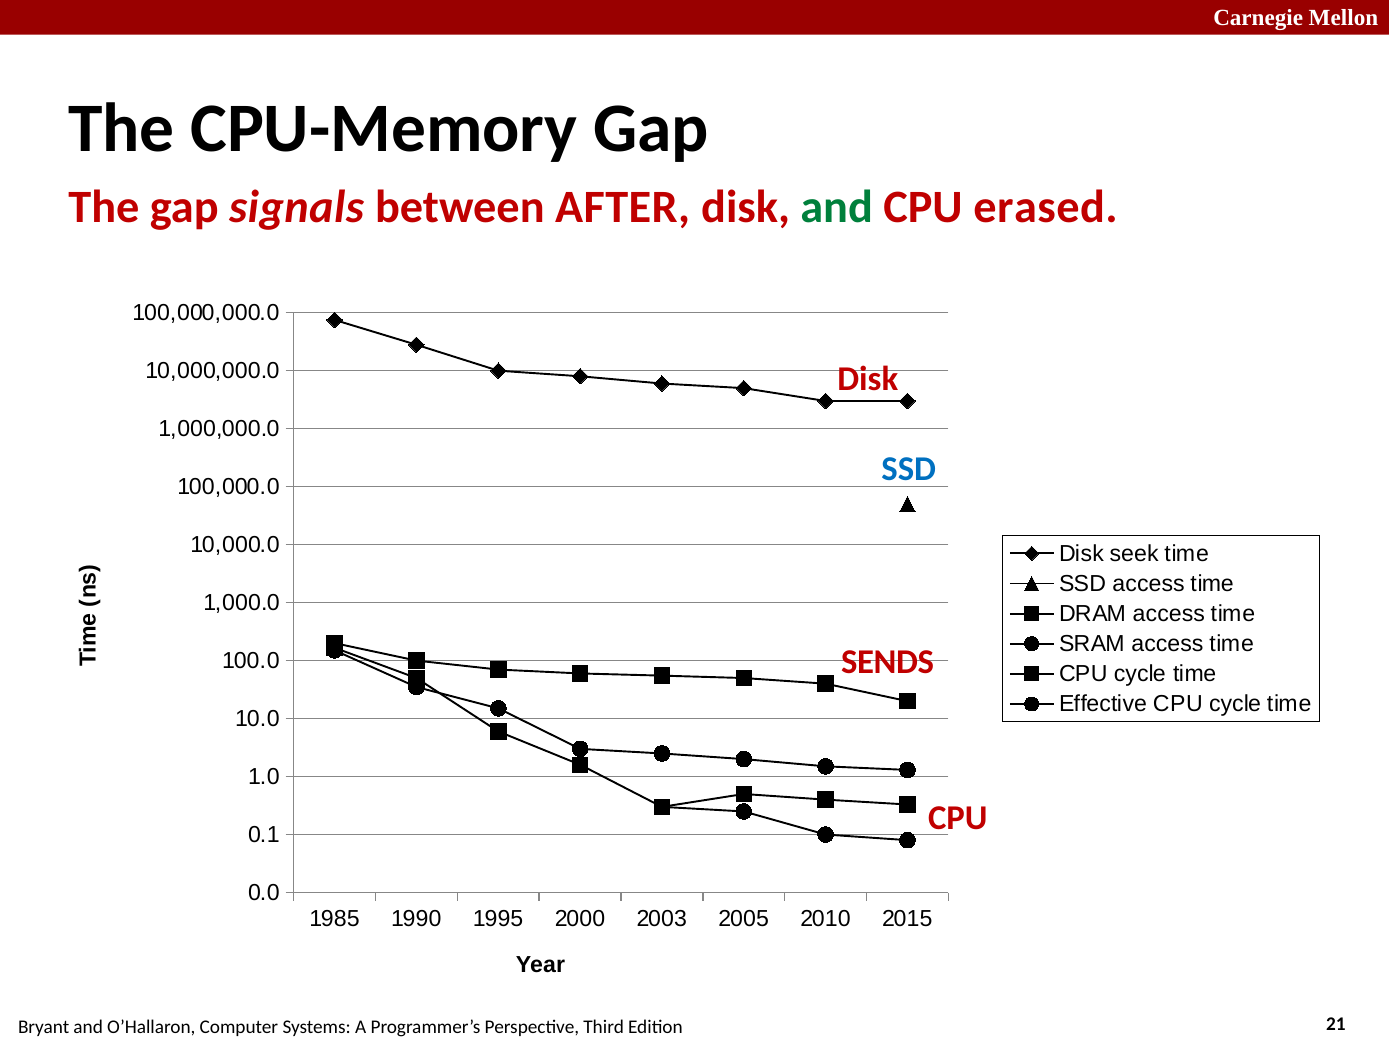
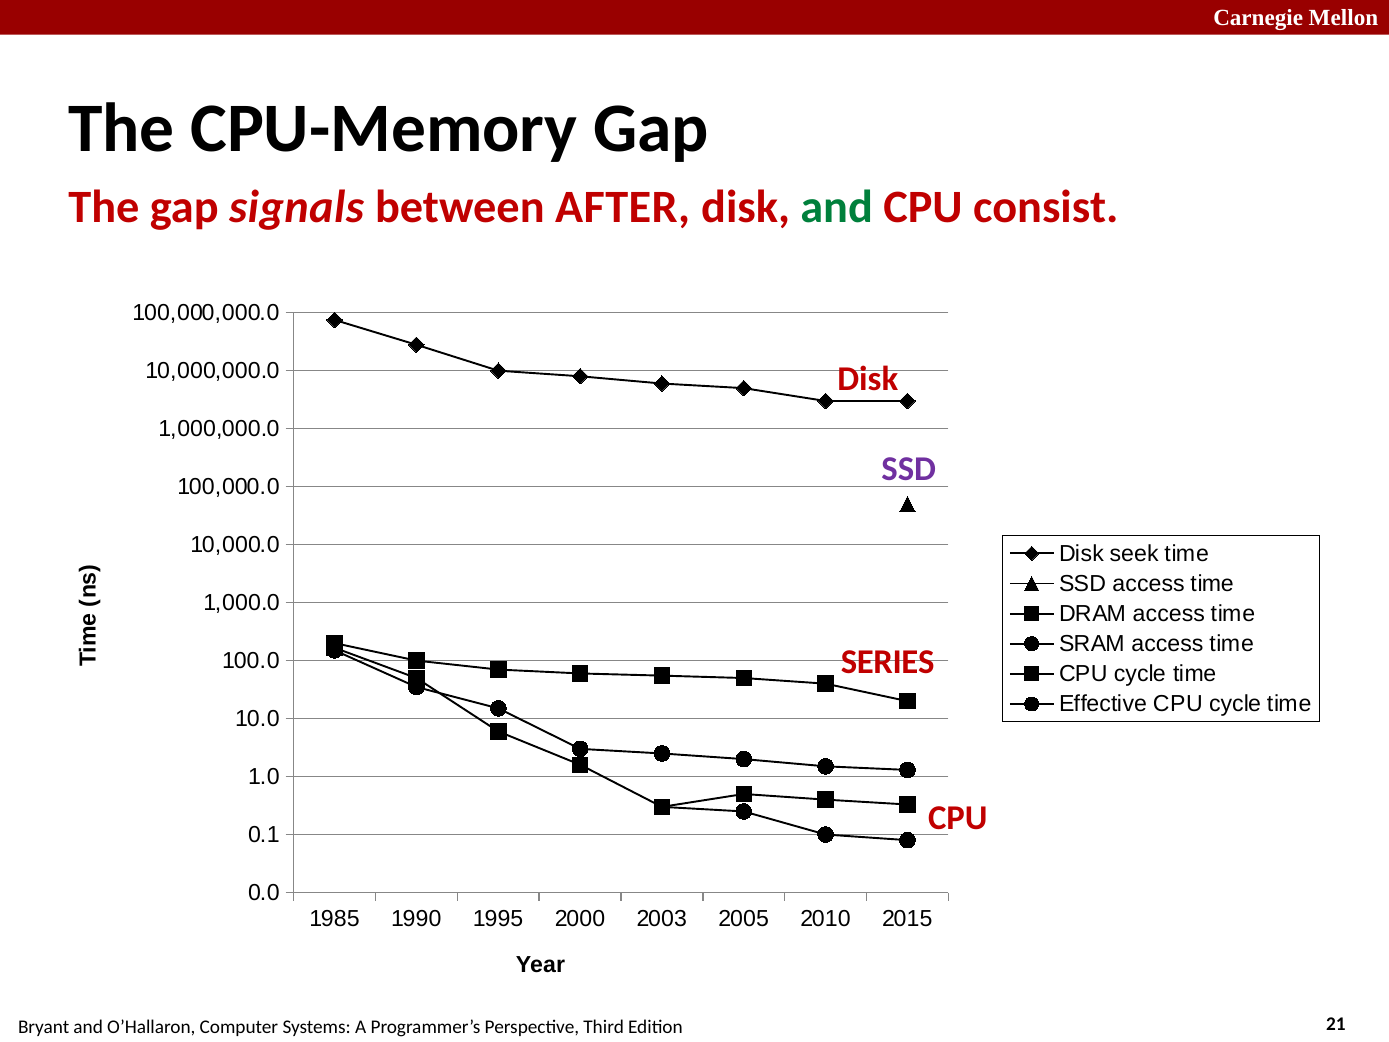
erased: erased -> consist (1046, 207)
SSD colour: blue -> purple (909, 469)
SENDS: SENDS -> SERIES (888, 662)
